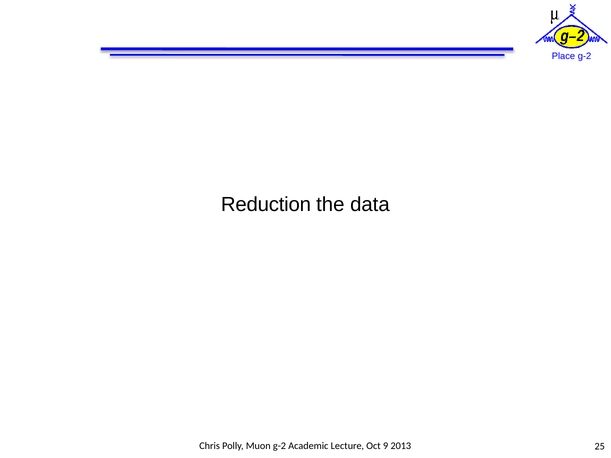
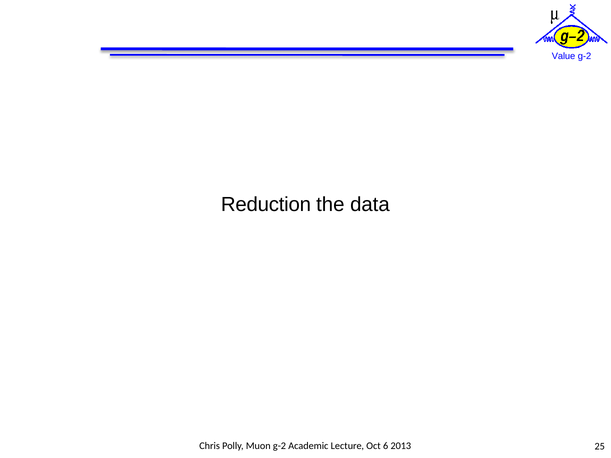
Place: Place -> Value (564, 56)
9: 9 -> 6 (386, 446)
